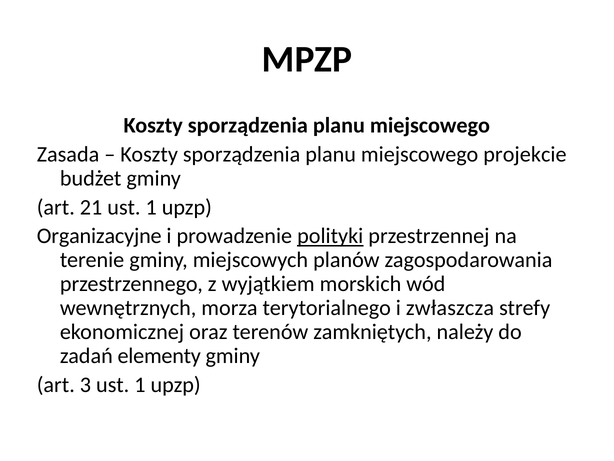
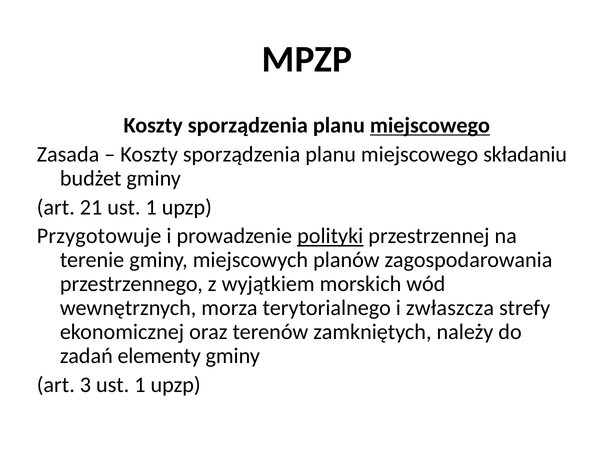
miejscowego underline: none -> present (430, 125)
projekcie: projekcie -> składaniu (525, 154)
Organizacyjne: Organizacyjne -> Przygotowuje (99, 236)
